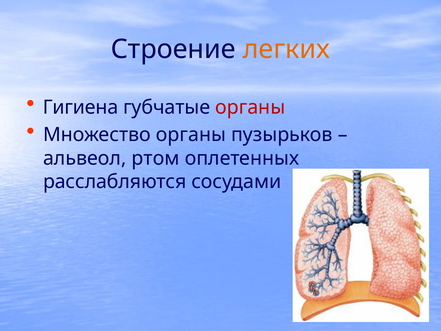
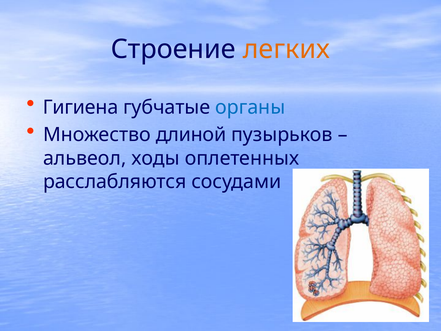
органы colour: red -> blue (250, 107)
Множество органы: органы -> длиной (191, 135)
ртом: ртом -> ходы (156, 158)
